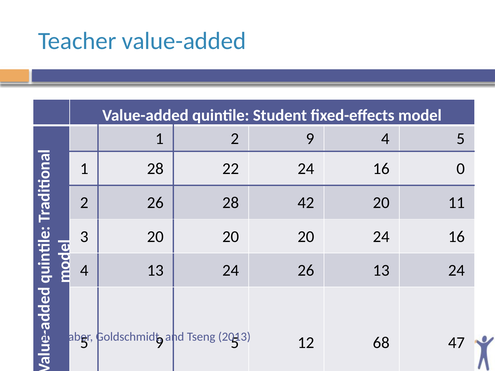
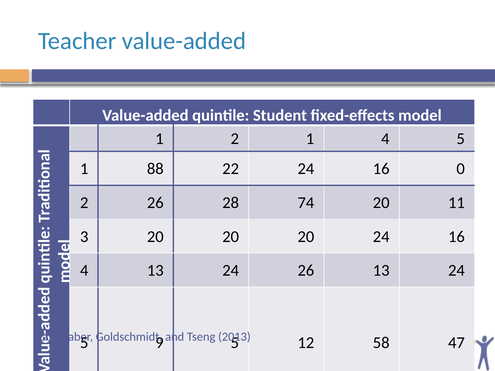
2 9: 9 -> 1 (310, 139)
1 28: 28 -> 88 (155, 169)
42: 42 -> 74 (306, 203)
68: 68 -> 58 (381, 343)
